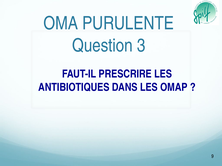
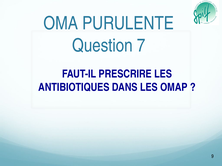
3: 3 -> 7 (141, 46)
